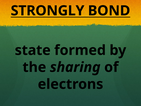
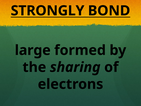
state: state -> large (33, 50)
